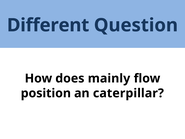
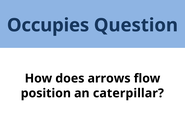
Different: Different -> Occupies (48, 25)
mainly: mainly -> arrows (109, 78)
